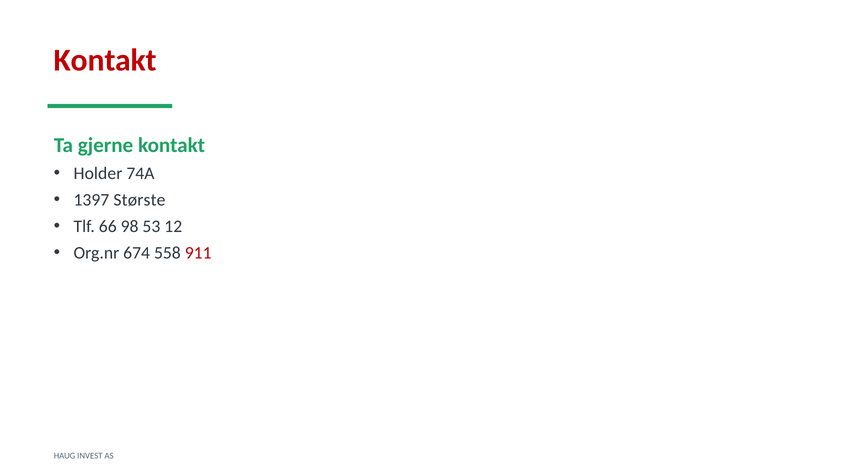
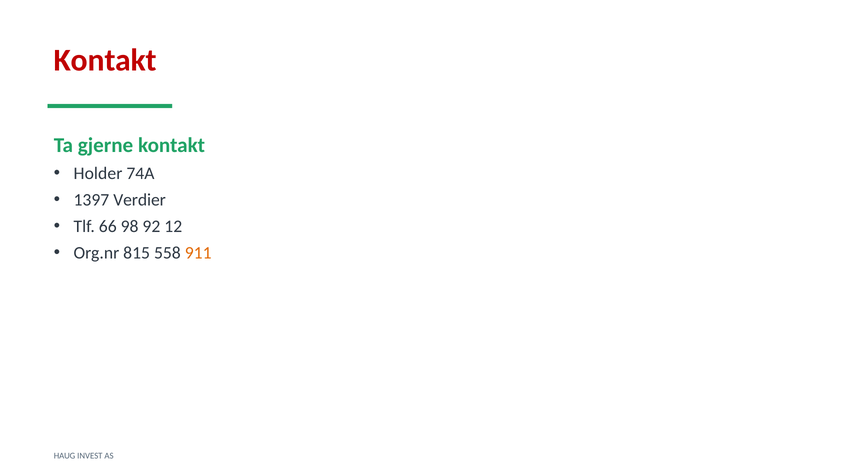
Største: Største -> Verdier (140, 200)
53: 53 -> 92 (151, 227)
674: 674 -> 815 (137, 253)
911 colour: red -> orange (198, 253)
